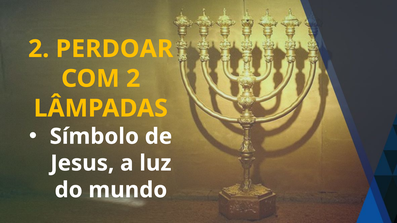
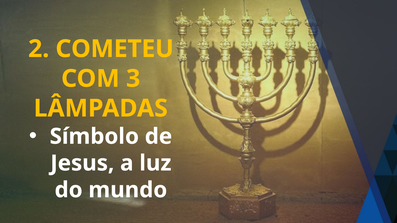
PERDOAR: PERDOAR -> COMETEU (115, 49)
COM 2: 2 -> 3 (133, 79)
